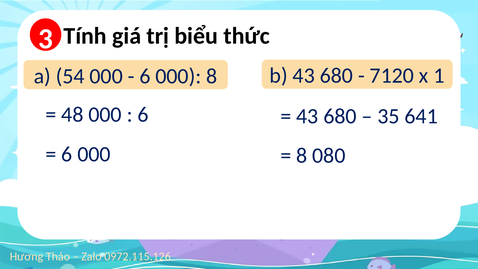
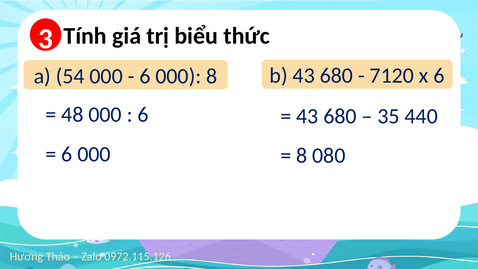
x 1: 1 -> 6 (439, 76)
641: 641 -> 440 (421, 116)
